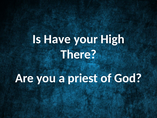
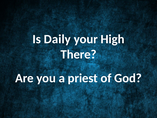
Have: Have -> Daily (57, 39)
